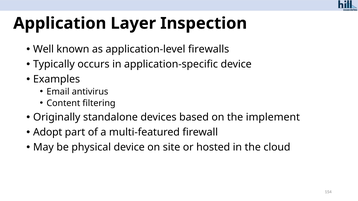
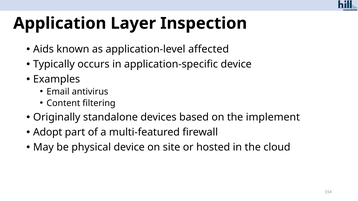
Well: Well -> Aids (43, 49)
firewalls: firewalls -> affected (209, 49)
